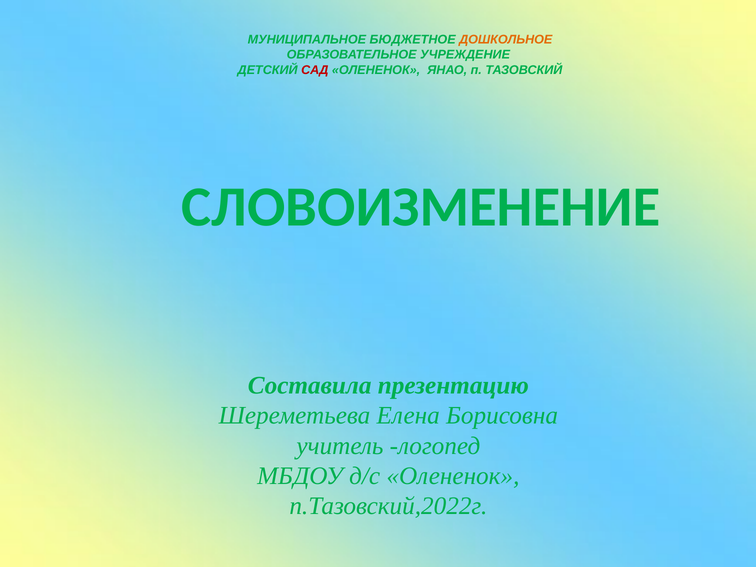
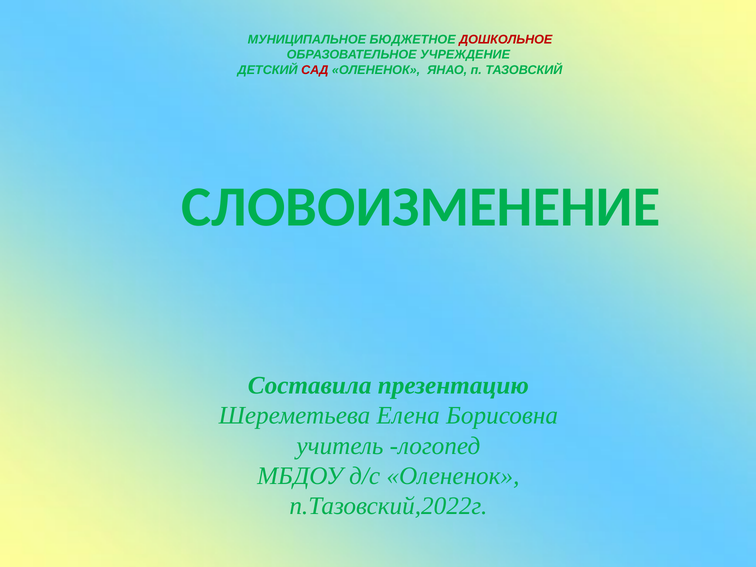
ДОШКОЛЬНОЕ colour: orange -> red (506, 40)
